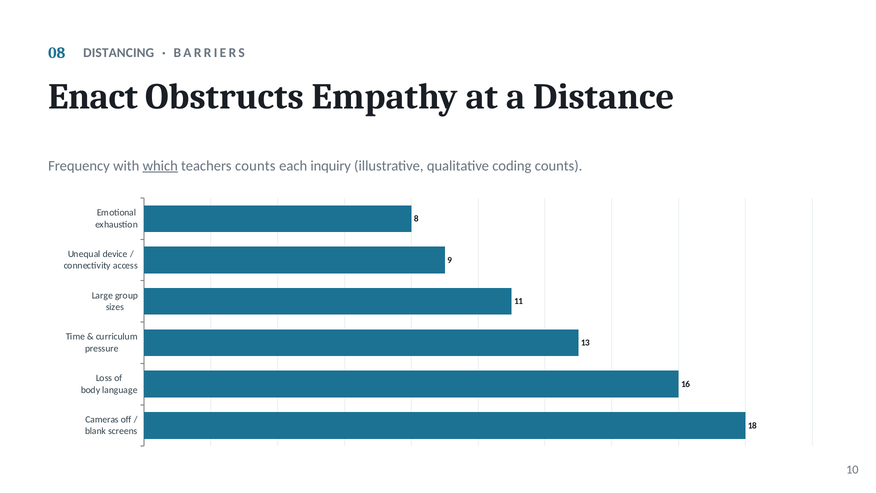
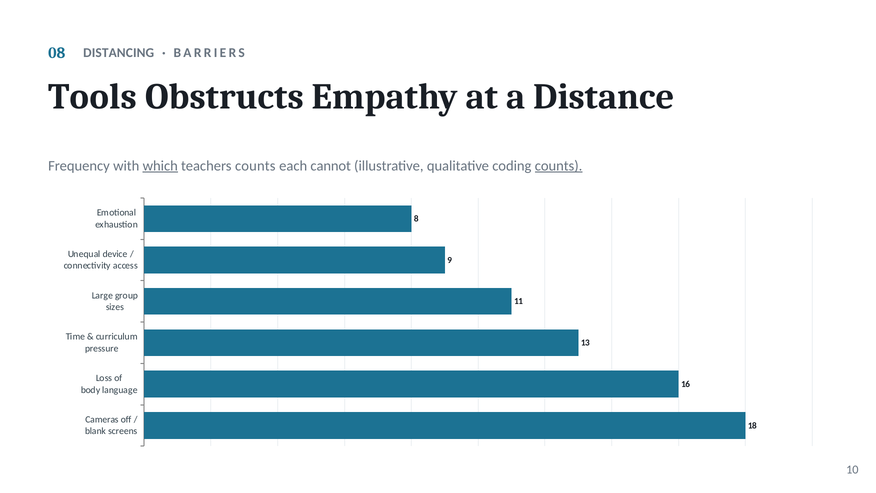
Enact: Enact -> Tools (93, 96)
inquiry: inquiry -> cannot (331, 166)
counts underline: none -> present (559, 166)
